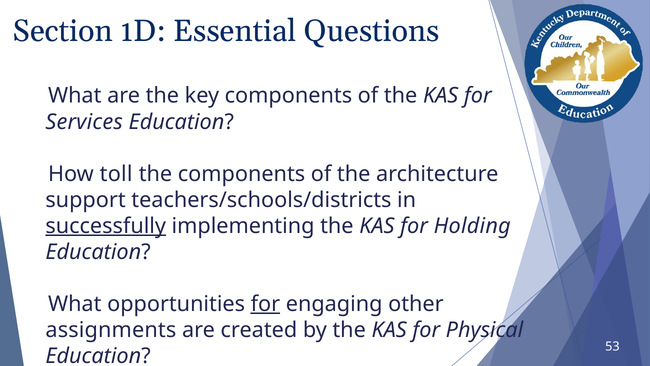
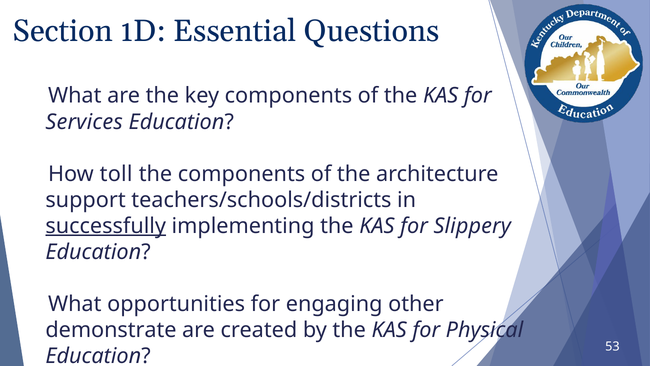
Holding: Holding -> Slippery (472, 226)
for underline: present -> none (265, 304)
assignments: assignments -> demonstrate (111, 330)
